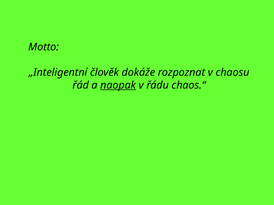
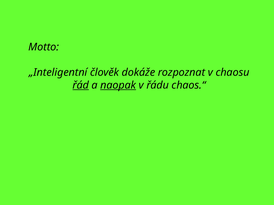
řád underline: none -> present (81, 85)
